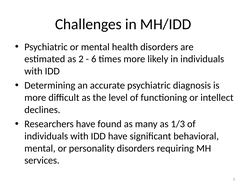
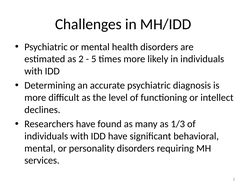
6: 6 -> 5 (94, 59)
